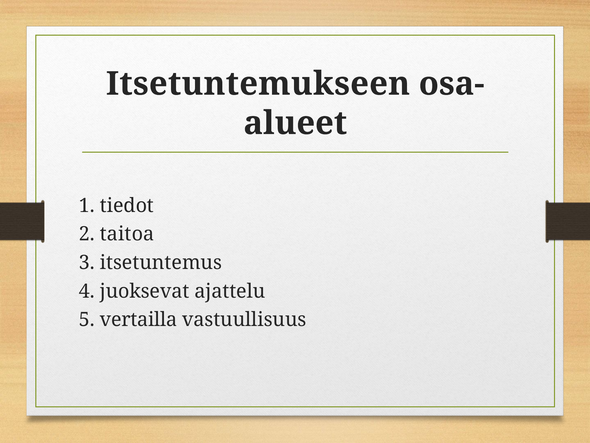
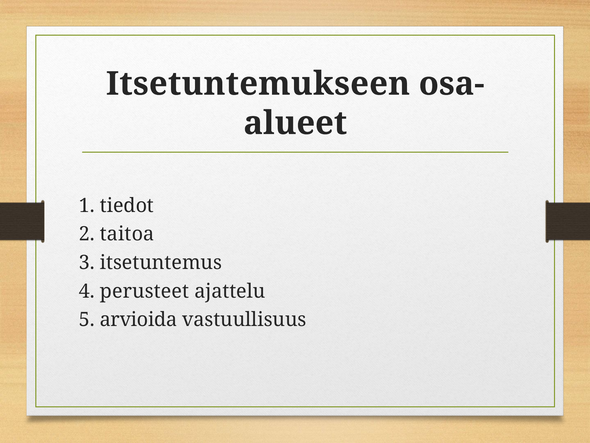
juoksevat: juoksevat -> perusteet (144, 291)
vertailla: vertailla -> arvioida (138, 319)
